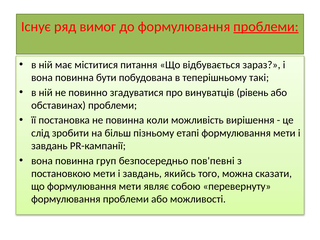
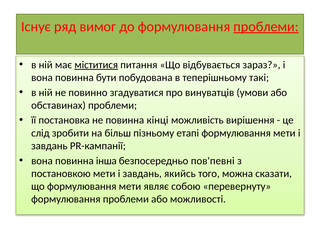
міститися underline: none -> present (96, 65)
рівень: рівень -> умови (252, 92)
коли: коли -> кінці (158, 120)
груп: груп -> інша (106, 161)
